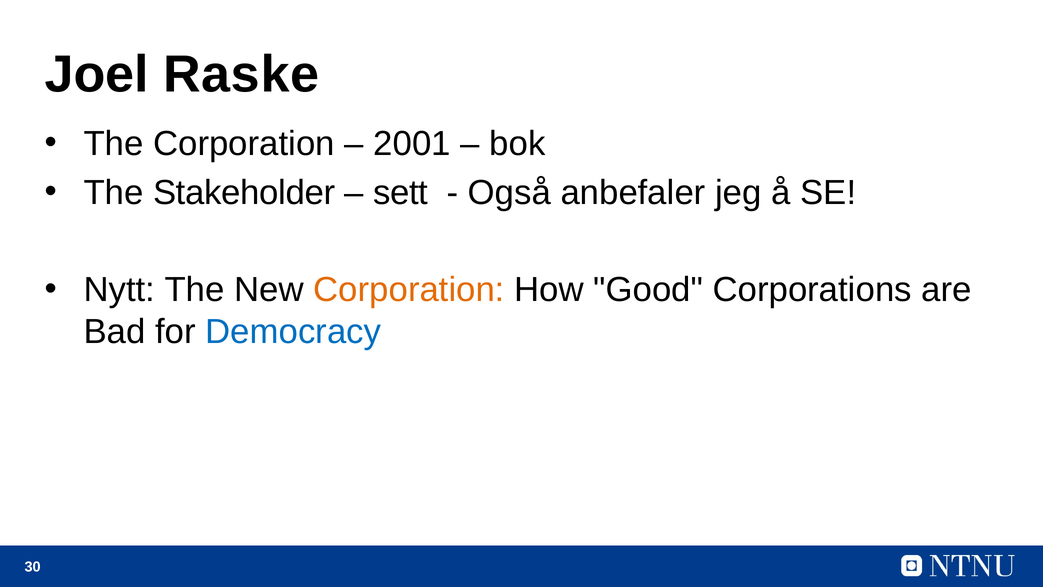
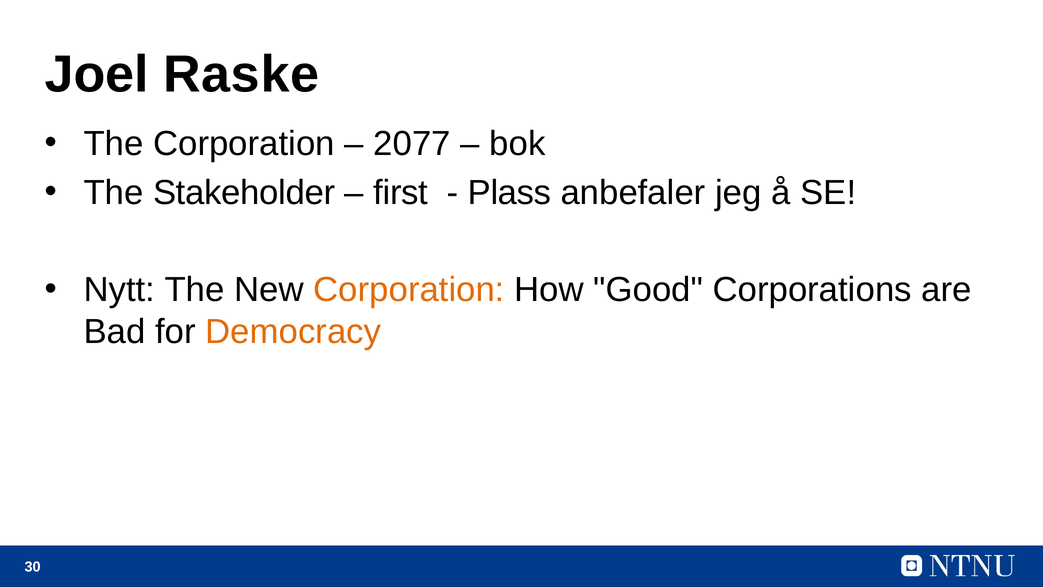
2001: 2001 -> 2077 (412, 144)
sett: sett -> first (401, 193)
Også: Også -> Plass (510, 193)
Democracy colour: blue -> orange (293, 332)
